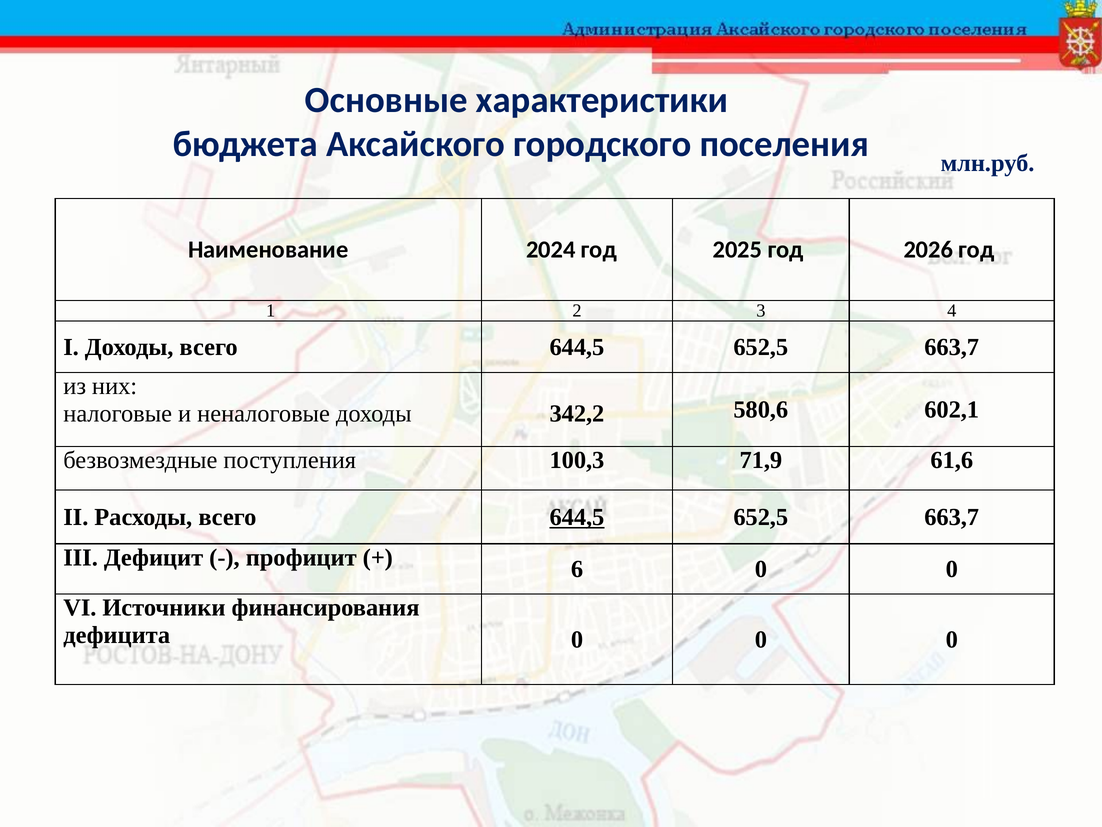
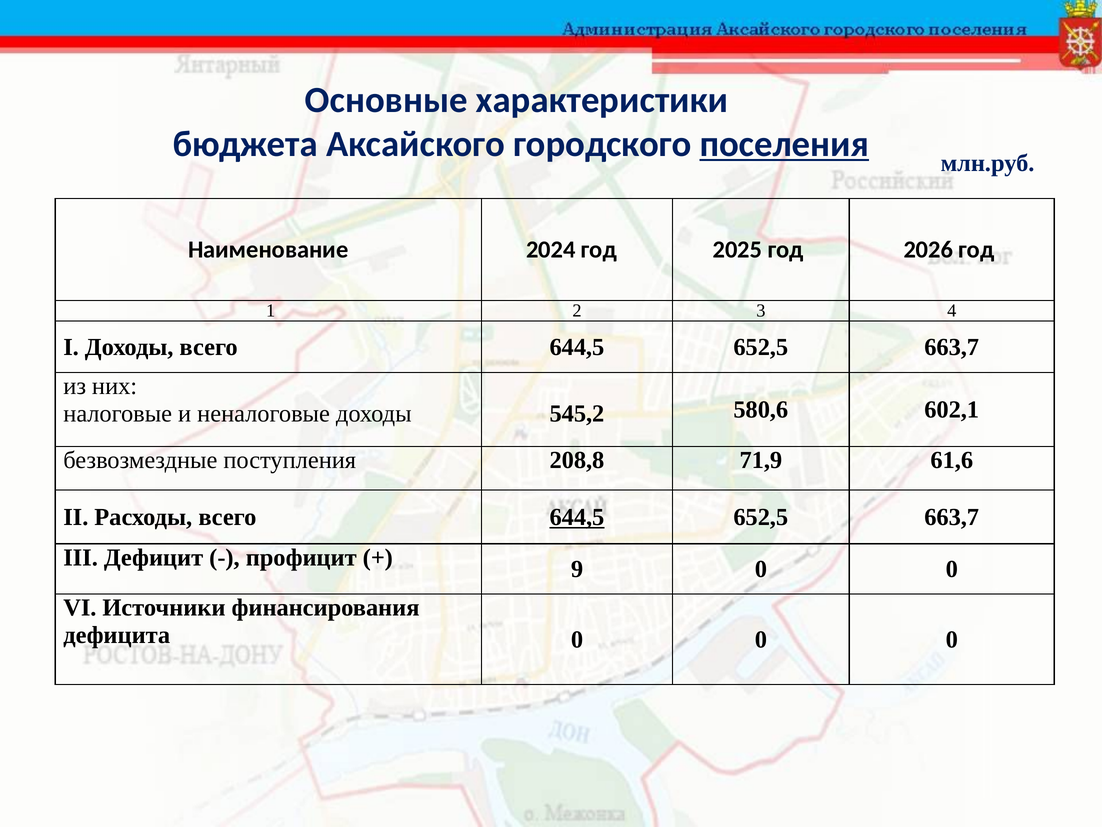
поселения underline: none -> present (784, 144)
342,2: 342,2 -> 545,2 (577, 413)
100,3: 100,3 -> 208,8 (577, 460)
6: 6 -> 9 (577, 569)
